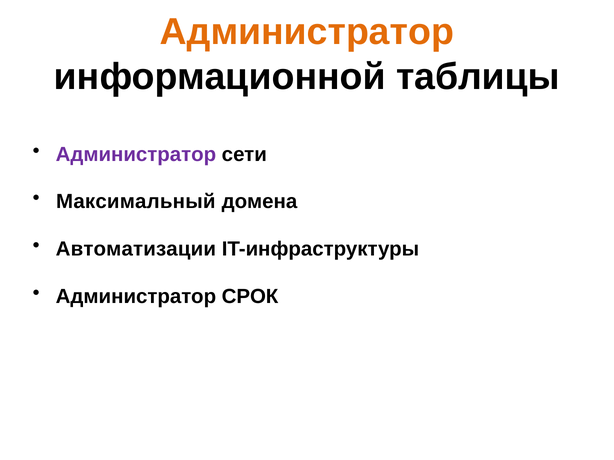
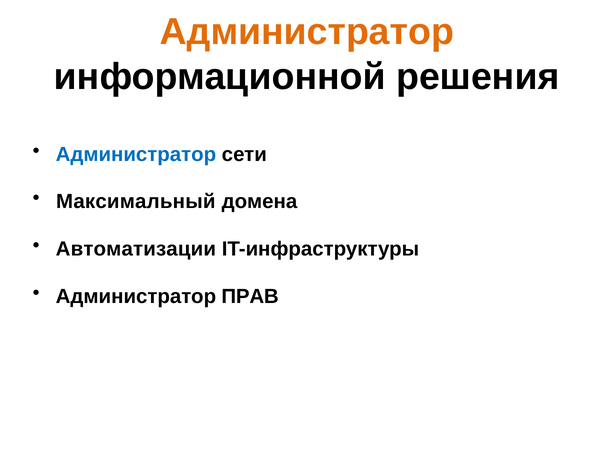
таблицы: таблицы -> решения (478, 77)
Администратор colour: purple -> blue (136, 154)
СРОК: СРОК -> ПРАВ (250, 297)
